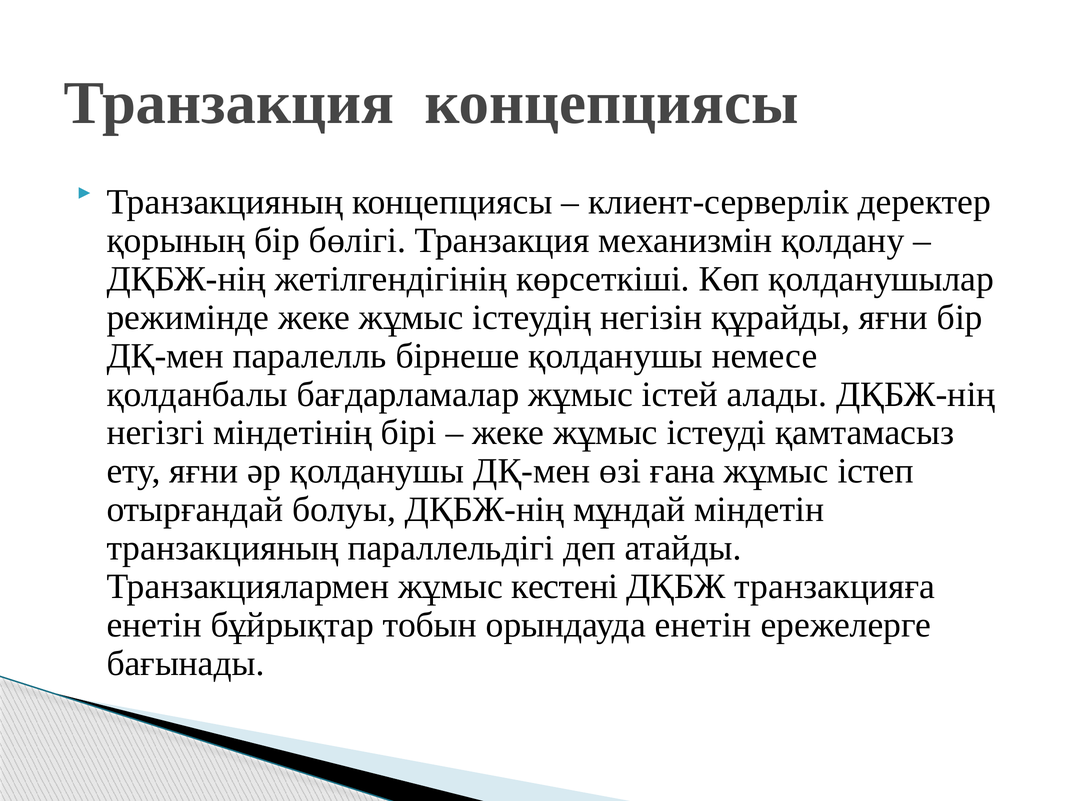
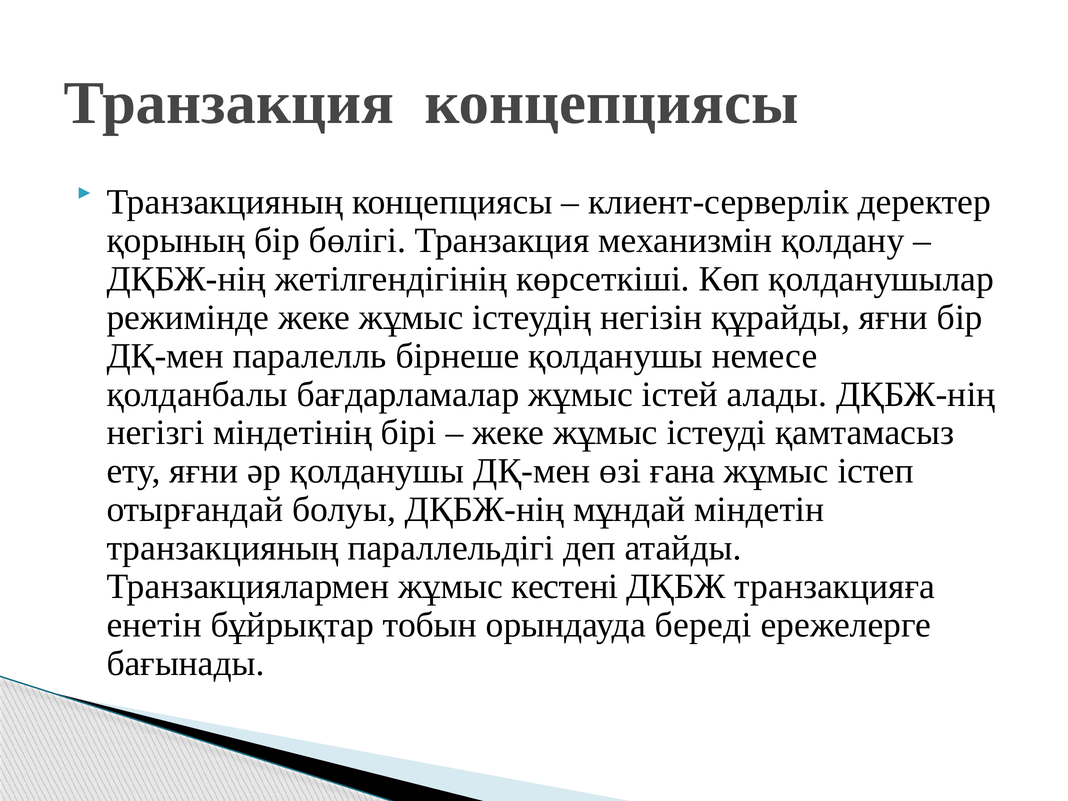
орындауда енетін: енетін -> береді (703, 625)
